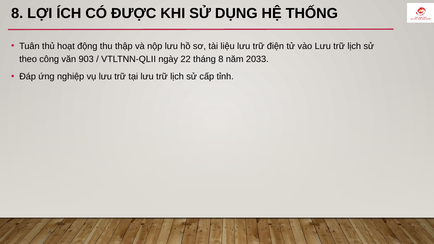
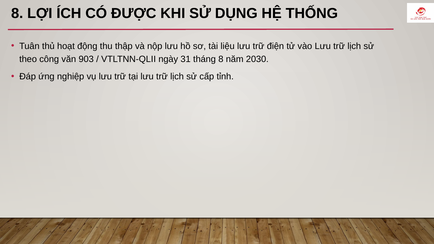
22: 22 -> 31 (186, 59)
2033: 2033 -> 2030 (257, 59)
